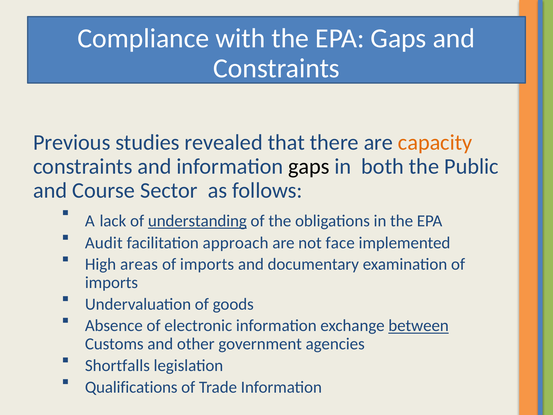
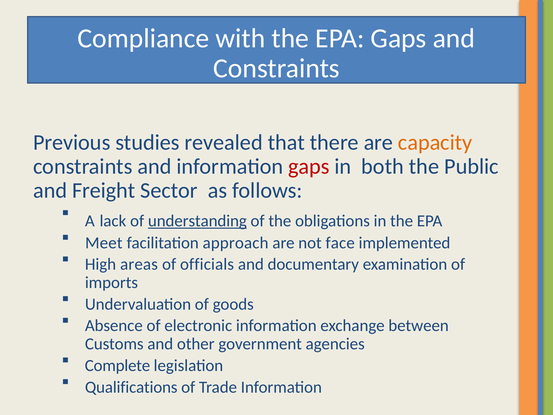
gaps colour: black -> red (309, 166)
Course: Course -> Freight (104, 190)
Audit: Audit -> Meet (104, 243)
imports: imports -> officials (207, 264)
between underline: present -> none (419, 326)
Shortfalls: Shortfalls -> Complete (117, 365)
